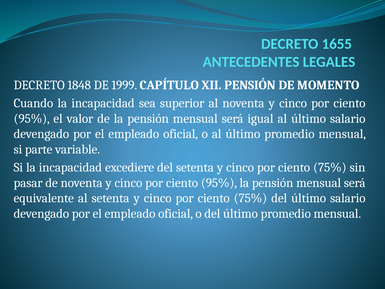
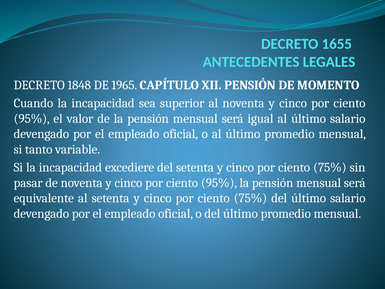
1999: 1999 -> 1965 (124, 85)
parte: parte -> tanto (39, 149)
